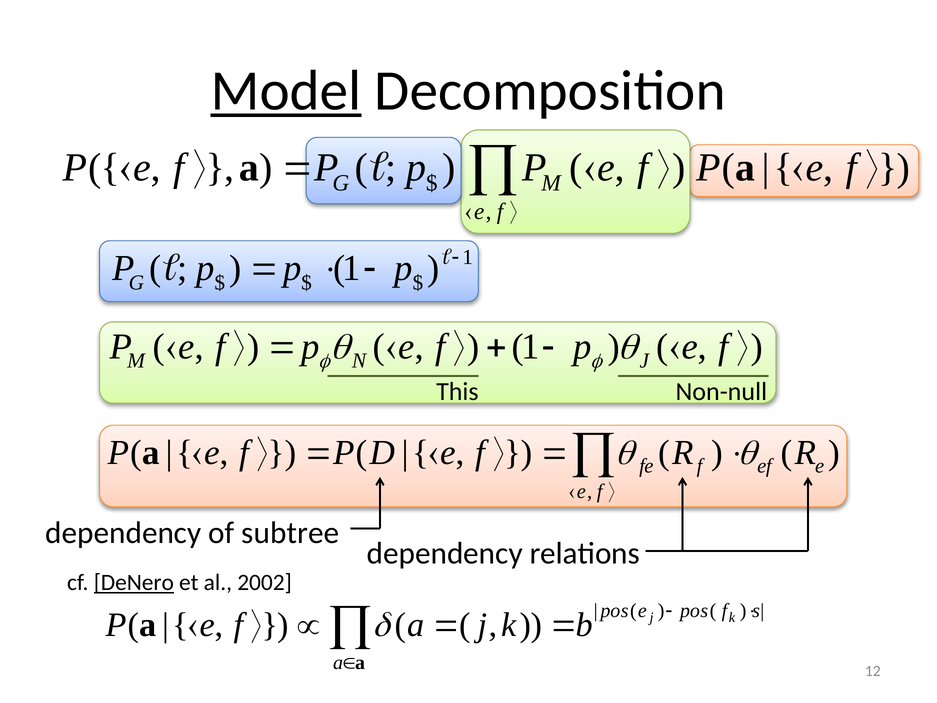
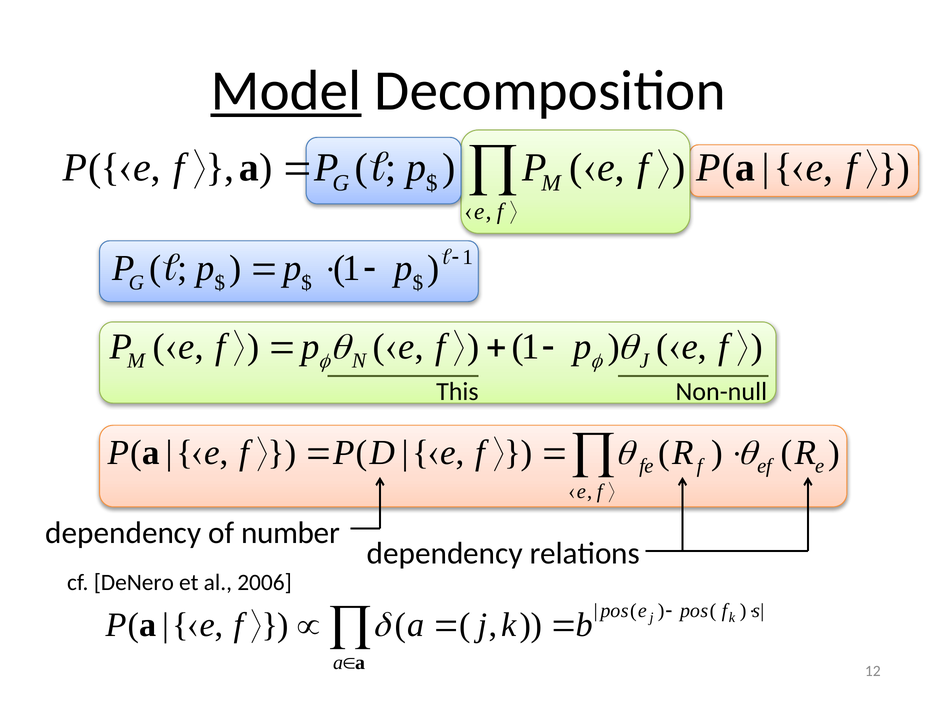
subtree: subtree -> number (291, 533)
DeNero underline: present -> none (134, 582)
2002: 2002 -> 2006 (265, 582)
